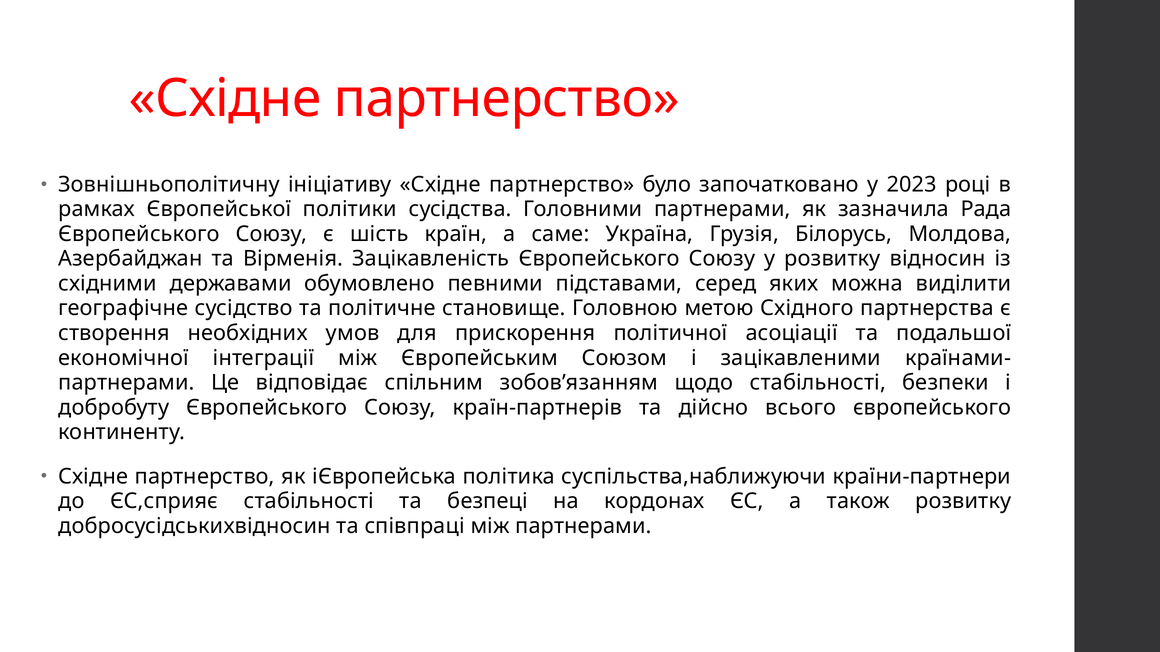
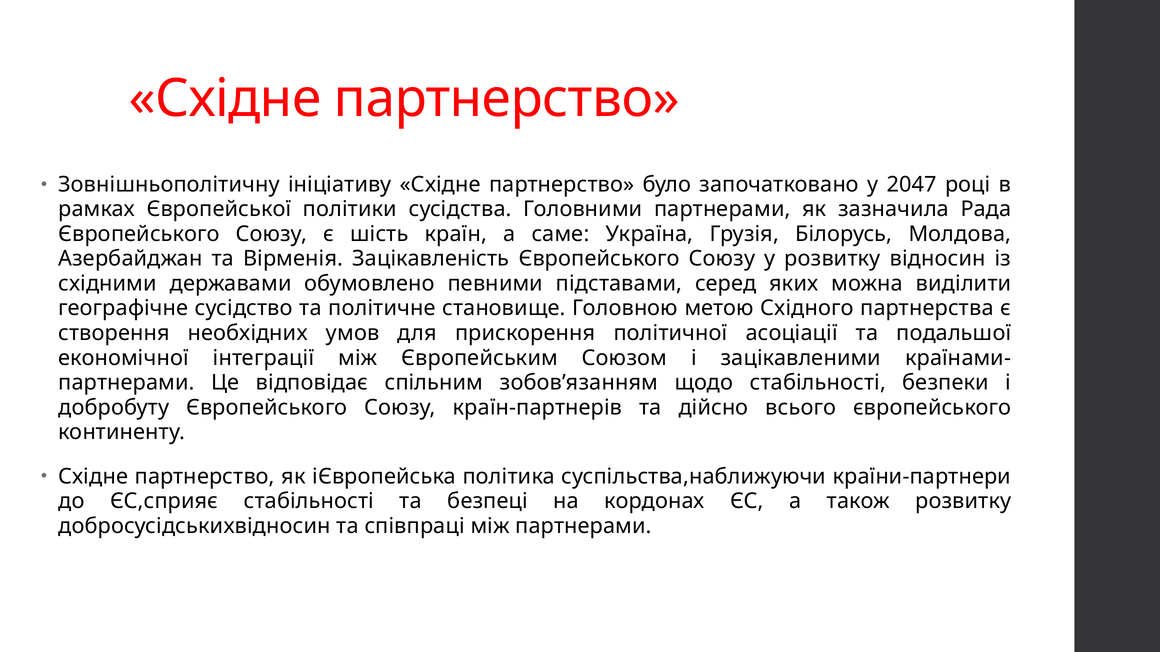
2023: 2023 -> 2047 (912, 185)
